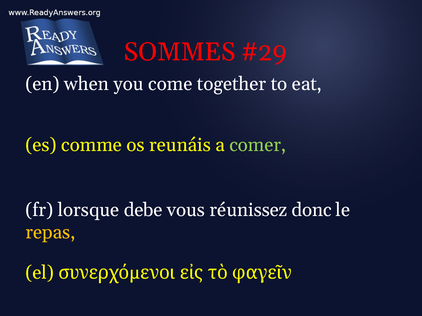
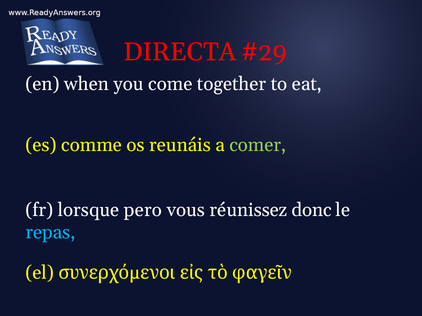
SOMMES: SOMMES -> DIRECTA (180, 52)
debe: debe -> pero (143, 210)
repas colour: yellow -> light blue (50, 233)
